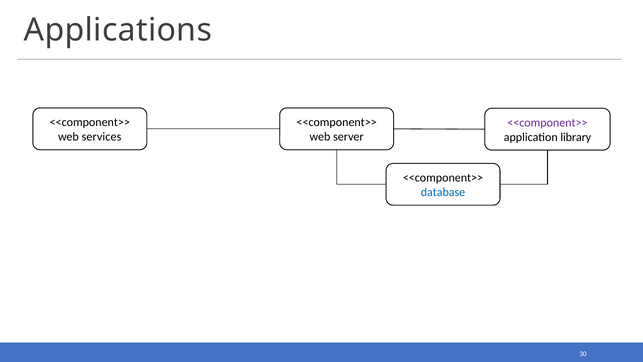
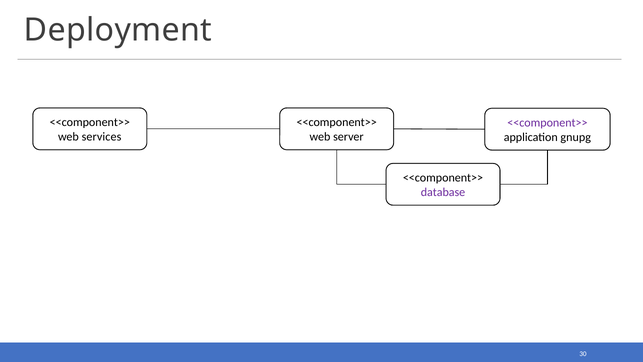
Applications: Applications -> Deployment (118, 30)
library: library -> gnupg (576, 137)
database colour: blue -> purple (443, 192)
